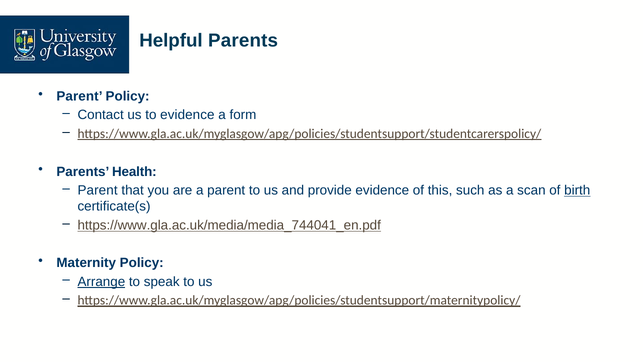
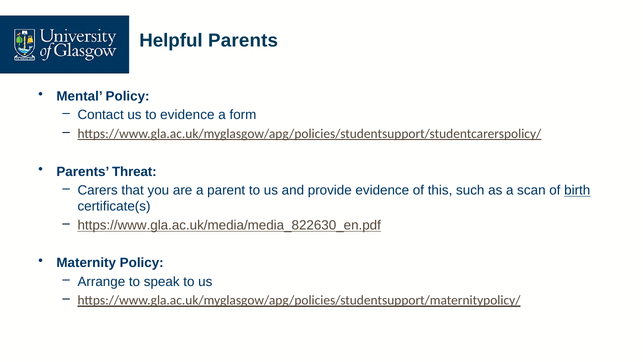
Parent: Parent -> Mental (80, 96)
Health: Health -> Threat (134, 172)
Parent: Parent -> Carers (98, 190)
https://www.gla.ac.uk/media/media_744041_en.pdf: https://www.gla.ac.uk/media/media_744041_en.pdf -> https://www.gla.ac.uk/media/media_822630_en.pdf (229, 225)
Arrange underline: present -> none (101, 281)
